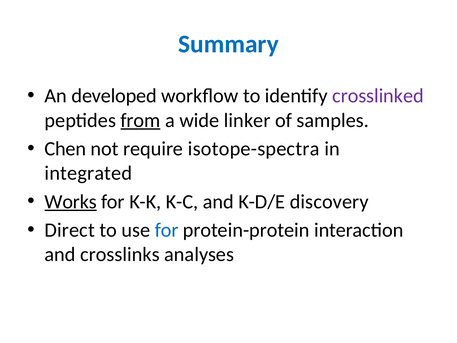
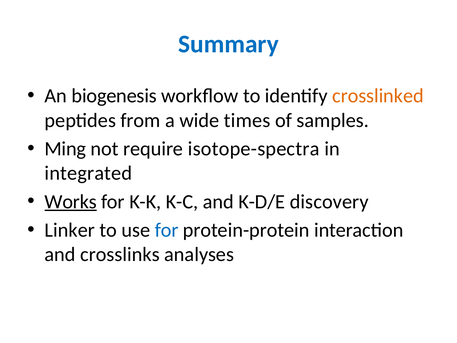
developed: developed -> biogenesis (114, 96)
crosslinked colour: purple -> orange (378, 96)
from underline: present -> none (141, 120)
linker: linker -> times (247, 120)
Chen: Chen -> Ming (65, 149)
Direct: Direct -> Linker (70, 230)
